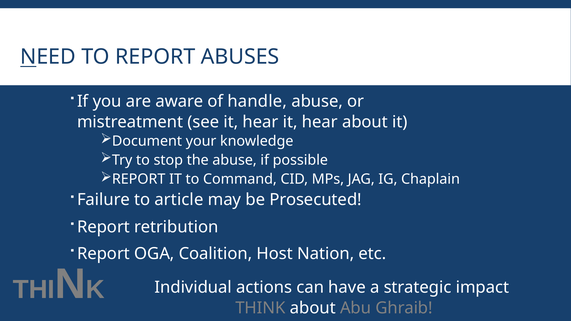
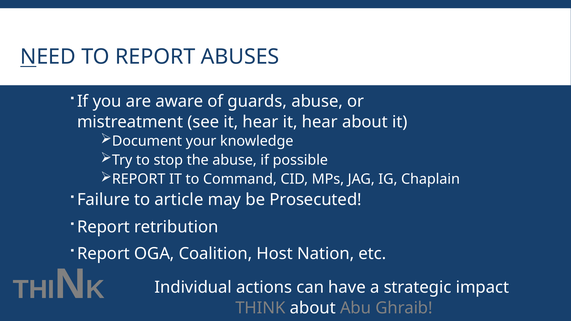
handle: handle -> guards (257, 101)
